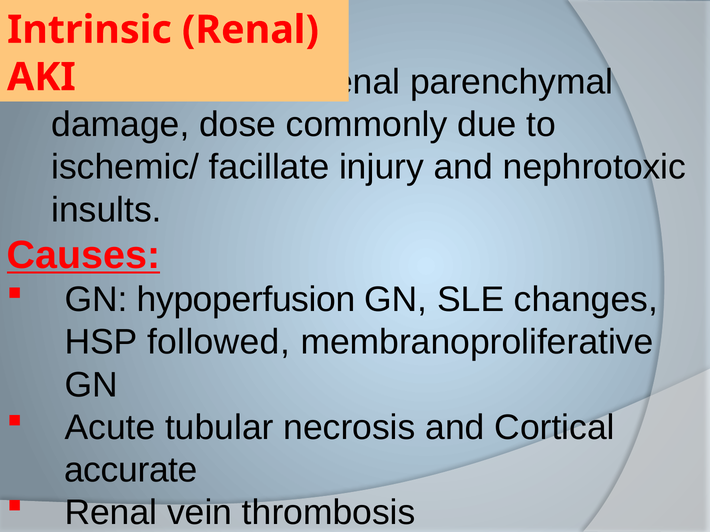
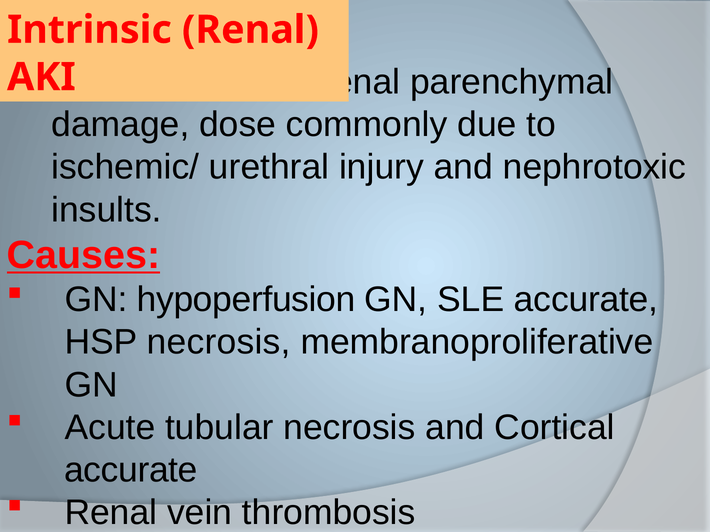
facillate: facillate -> urethral (269, 167)
SLE changes: changes -> accurate (586, 300)
HSP followed: followed -> necrosis (219, 343)
